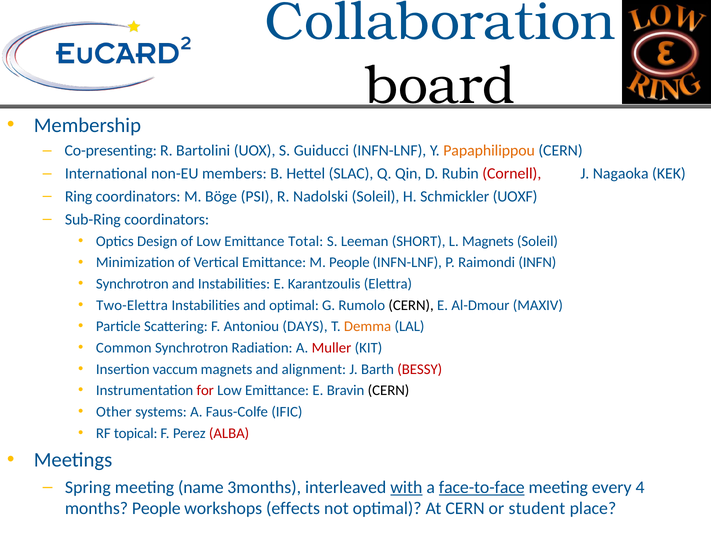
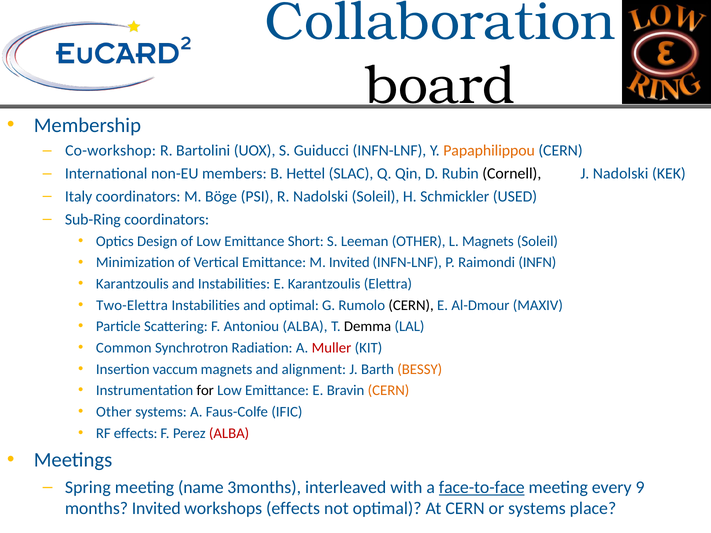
Co-presenting: Co-presenting -> Co-workshop (111, 151)
Cornell colour: red -> black (512, 174)
J Nagaoka: Nagaoka -> Nadolski (621, 174)
Ring: Ring -> Italy (79, 197)
UOXF: UOXF -> USED (515, 197)
Total: Total -> Short (306, 241)
Leeman SHORT: SHORT -> OTHER (419, 241)
M People: People -> Invited (349, 263)
Synchrotron: Synchrotron -> Karantzoulis (132, 284)
Antoniou DAYS: DAYS -> ALBA (305, 327)
Demma colour: orange -> black (368, 327)
BESSY colour: red -> orange (420, 369)
for colour: red -> black (205, 391)
CERN colour: black -> orange (389, 391)
RF topical: topical -> effects (136, 433)
with underline: present -> none (406, 487)
4: 4 -> 9 (640, 487)
months People: People -> Invited (156, 509)
or student: student -> systems (537, 509)
